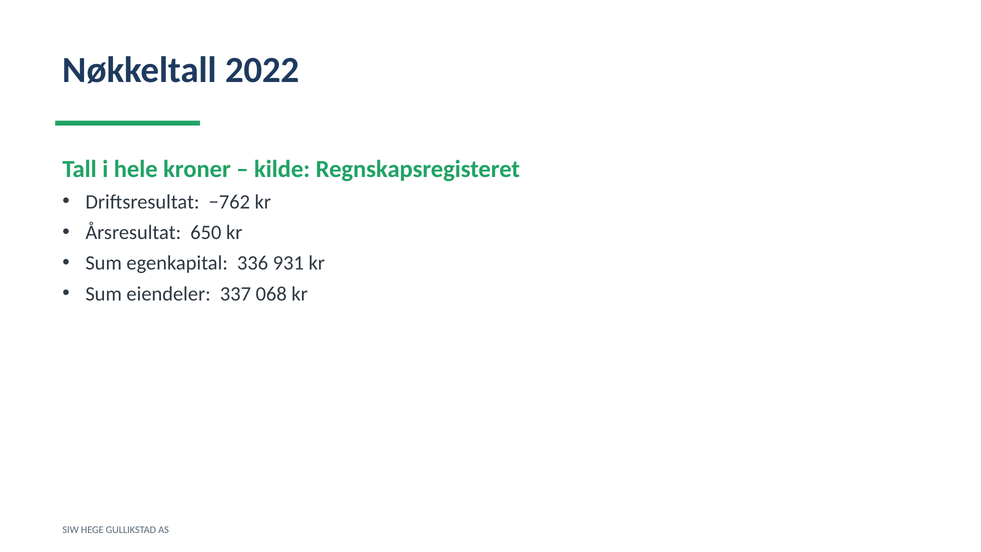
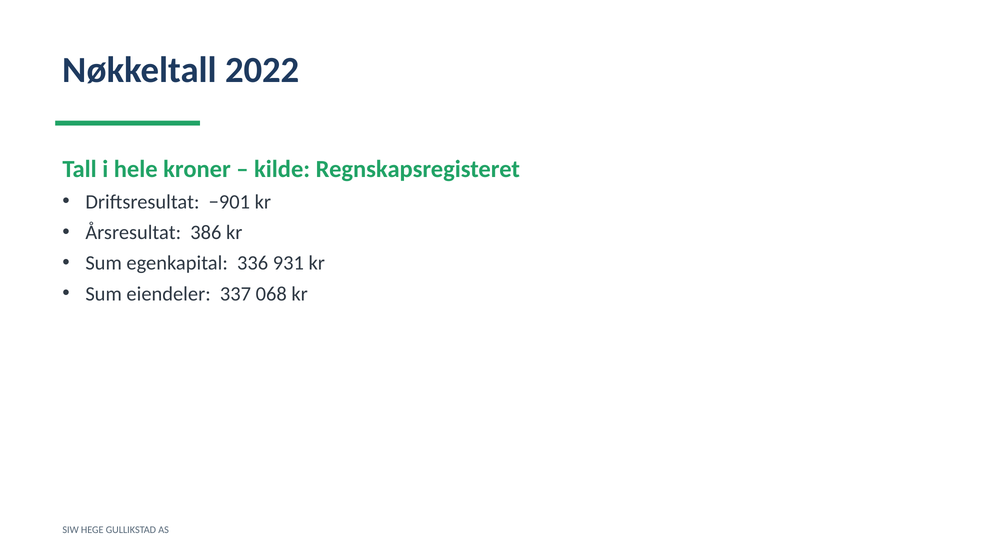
−762: −762 -> −901 (229, 202)
650: 650 -> 386 (206, 232)
